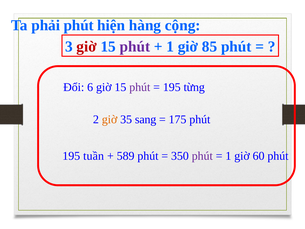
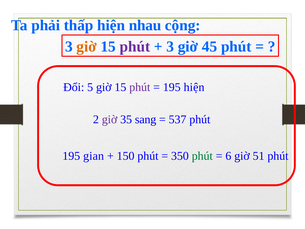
phải phút: phút -> thấp (79, 25)
hàng: hàng -> nhau (145, 25)
giờ colour: red -> orange (87, 47)
1: 1 -> 3 (170, 47)
85: 85 -> 45 (210, 47)
6: 6 -> 5 (90, 87)
195 từng: từng -> hiện (194, 87)
giờ colour: orange -> purple (110, 119)
175: 175 -> 537 (178, 119)
tuần: tuần -> gian (94, 156)
589: 589 -> 150 (126, 156)
phút colour: purple -> green (202, 156)
1: 1 -> 6 (228, 156)
60: 60 -> 51 (259, 156)
